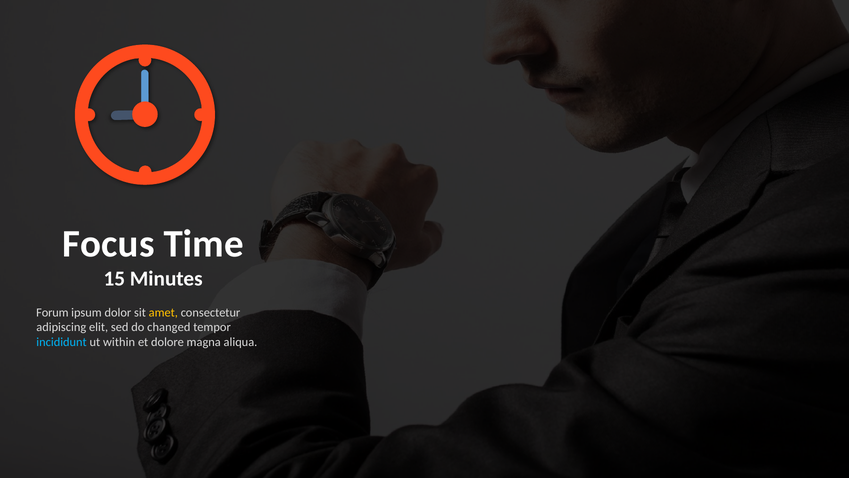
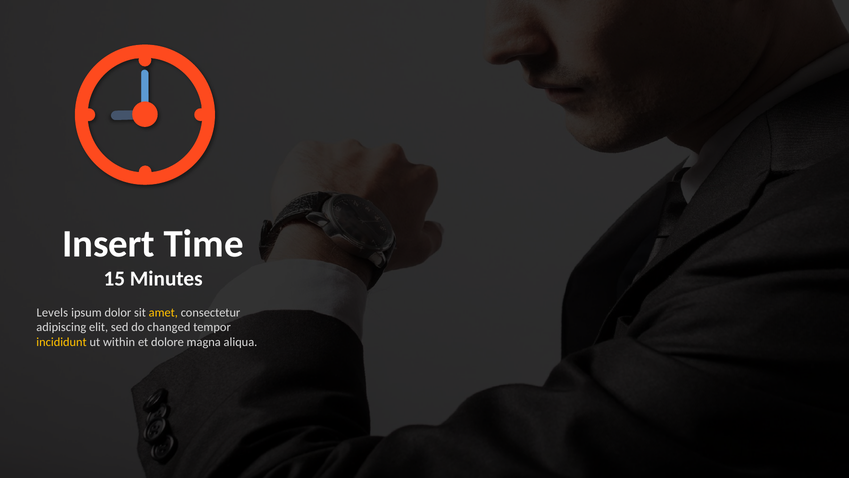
Focus: Focus -> Insert (109, 244)
Forum: Forum -> Levels (52, 312)
incididunt colour: light blue -> yellow (62, 342)
